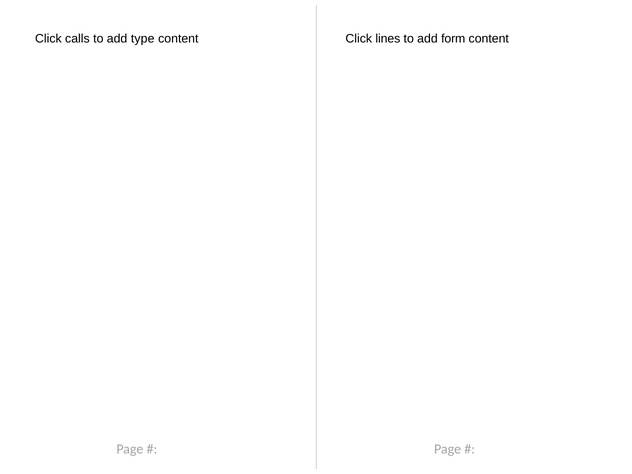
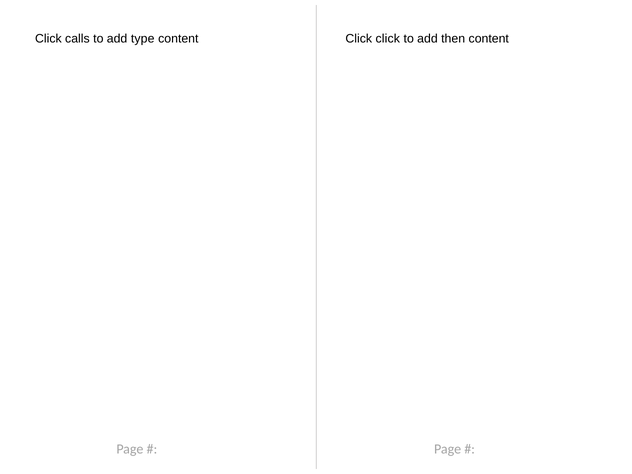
Click lines: lines -> click (388, 39)
form: form -> then (453, 39)
